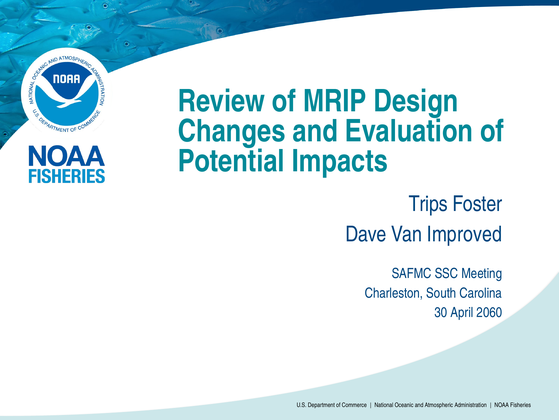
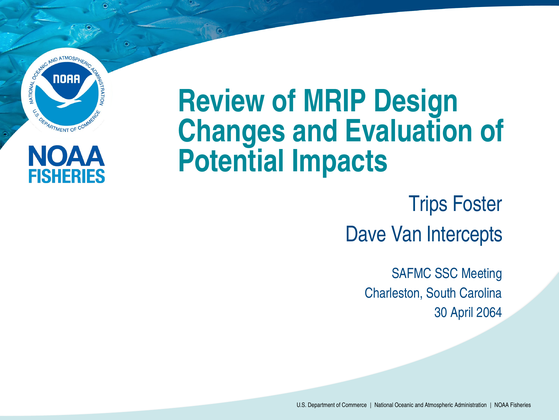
Improved: Improved -> Intercepts (465, 234)
2060: 2060 -> 2064 (489, 312)
